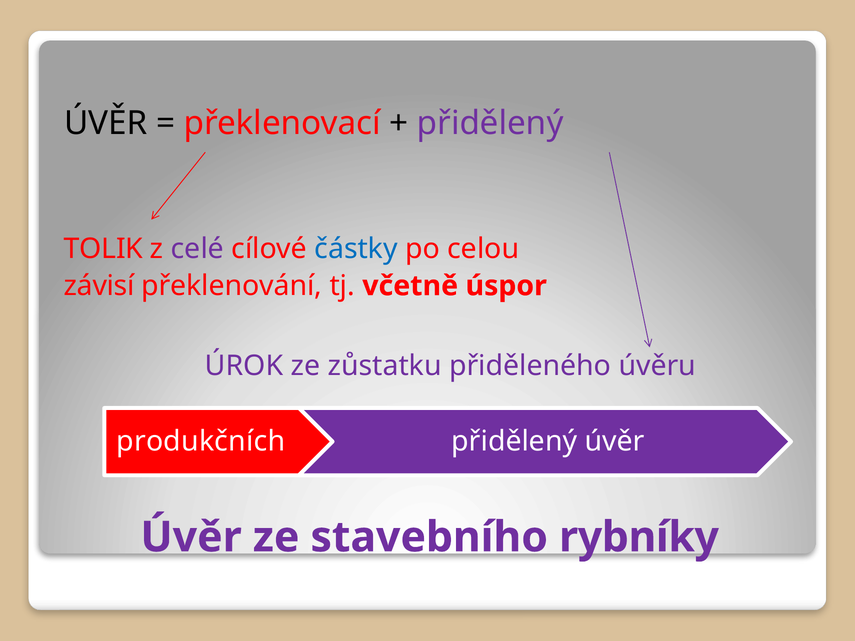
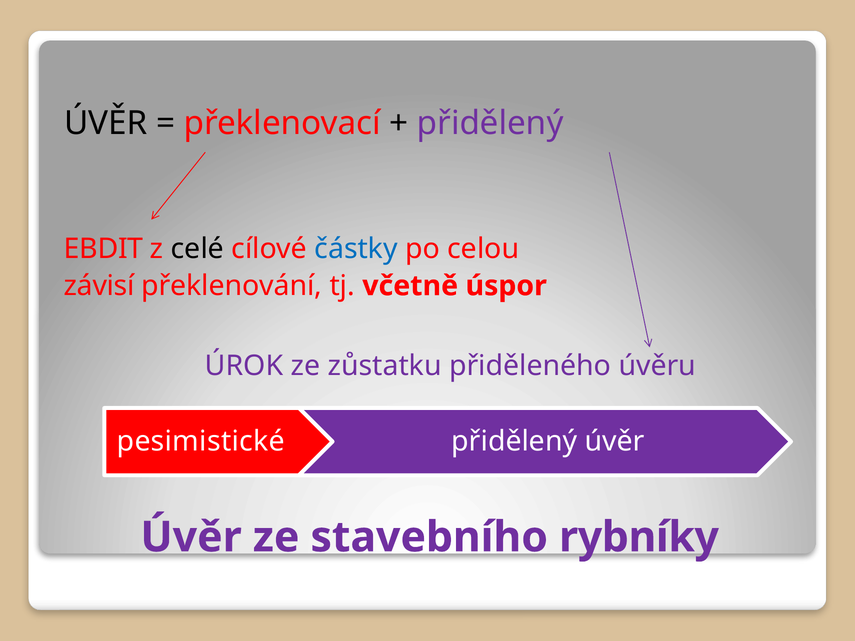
TOLIK: TOLIK -> EBDIT (103, 249)
celé colour: purple -> black (197, 249)
produkčních: produkčních -> pesimistické (201, 442)
